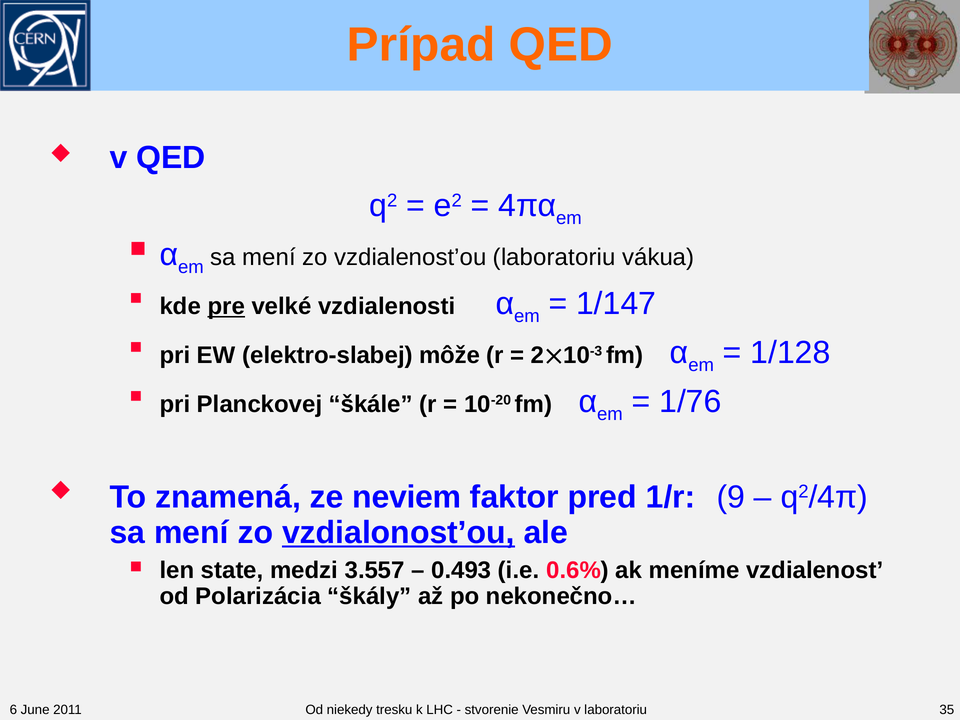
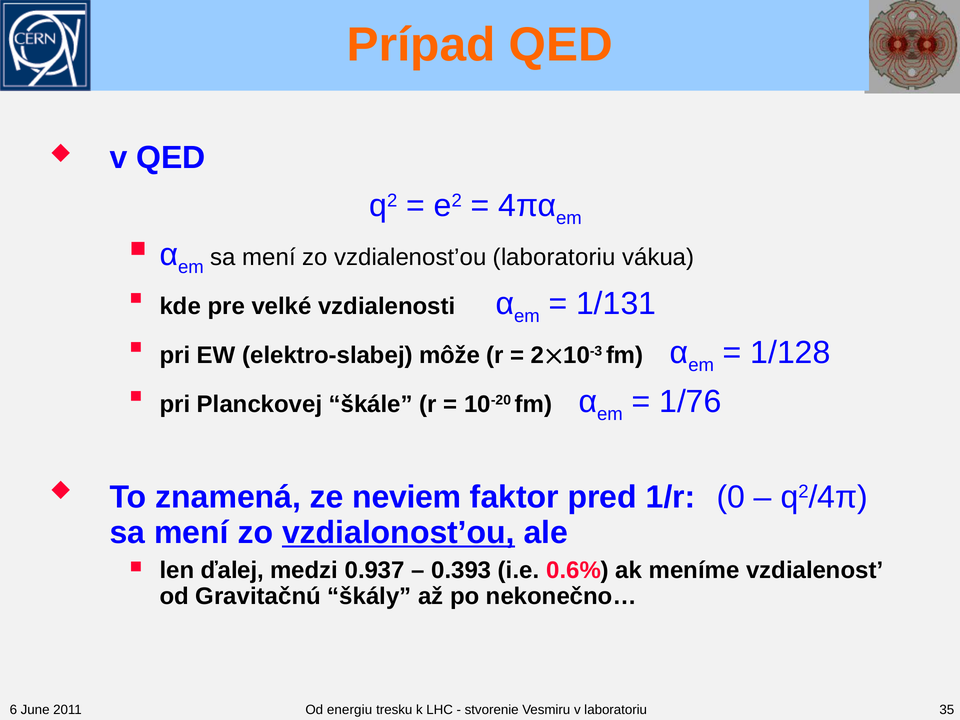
pre underline: present -> none (226, 306)
1/147: 1/147 -> 1/131 (616, 304)
9: 9 -> 0 (731, 497)
state: state -> ďalej (232, 570)
3.557: 3.557 -> 0.937 (375, 570)
0.493: 0.493 -> 0.393 (461, 570)
Polarizácia: Polarizácia -> Gravitačnú (258, 596)
niekedy: niekedy -> energiu (350, 710)
